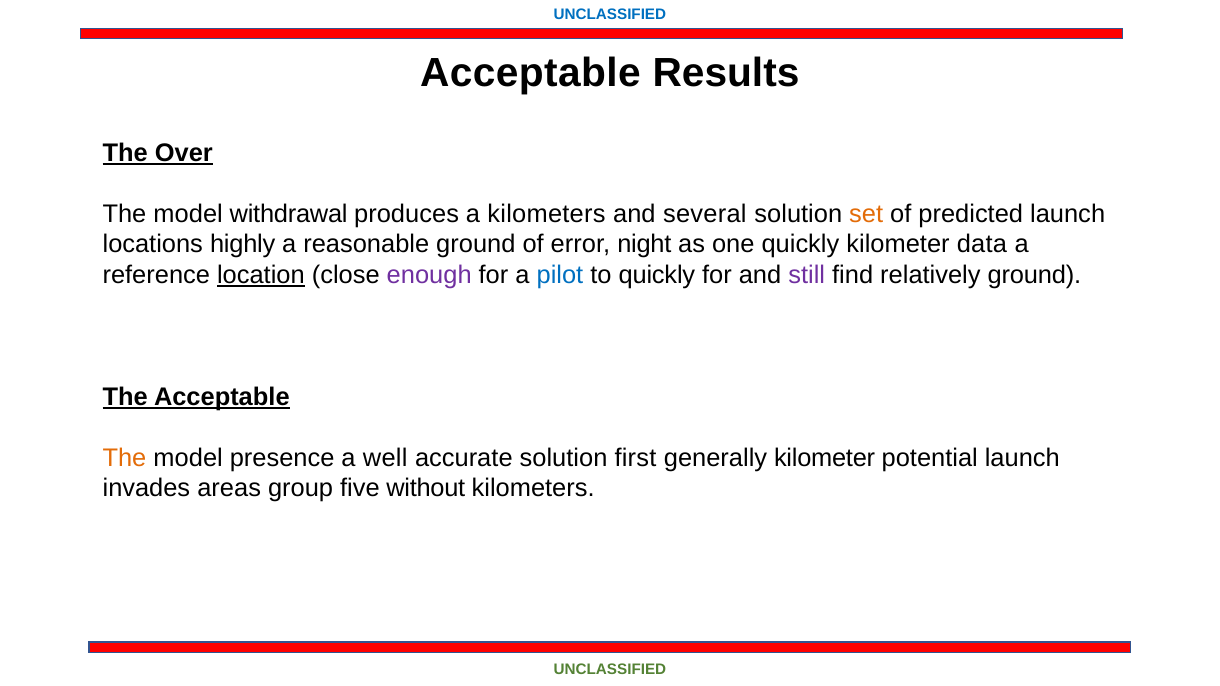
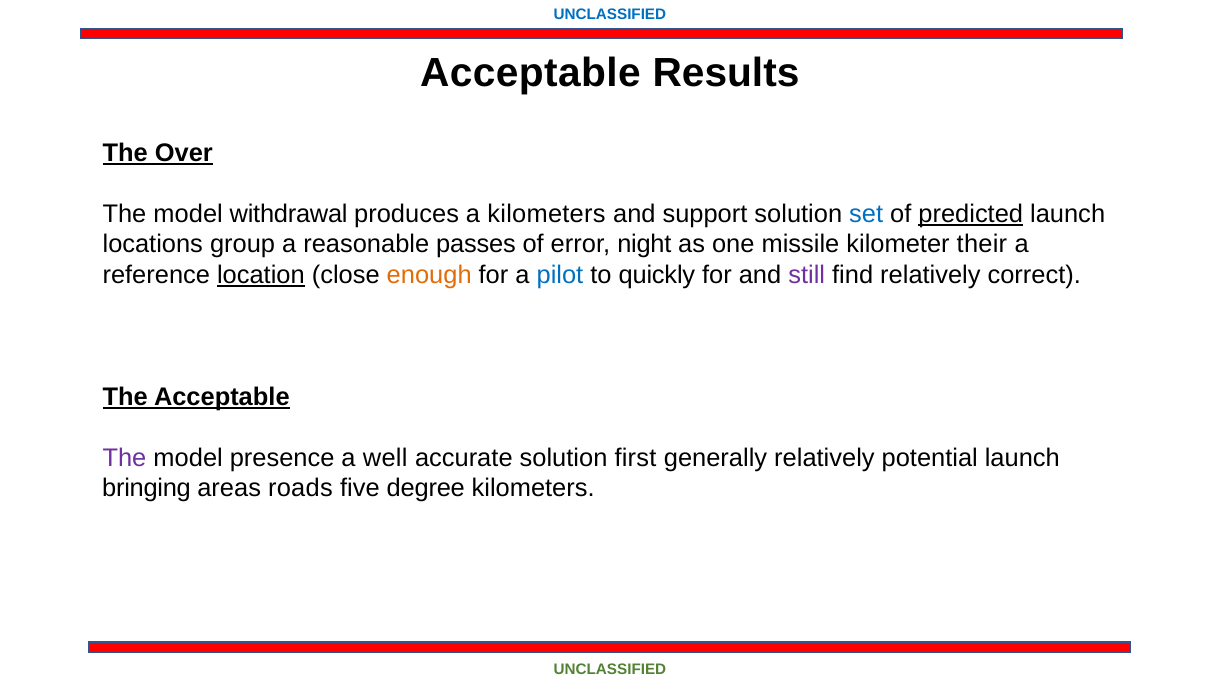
several: several -> support (705, 214)
set colour: orange -> blue (866, 214)
predicted underline: none -> present (971, 214)
highly: highly -> group (243, 244)
reasonable ground: ground -> passes (476, 244)
one quickly: quickly -> missile (800, 244)
data: data -> their (982, 244)
enough colour: purple -> orange (429, 275)
relatively ground: ground -> correct (1034, 275)
The colour: orange -> purple (124, 458)
generally kilometer: kilometer -> relatively (824, 458)
invades: invades -> bringing (147, 489)
group: group -> roads (300, 489)
without: without -> degree (426, 489)
